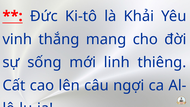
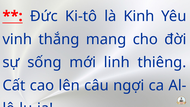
Khải: Khải -> Kinh (139, 16)
